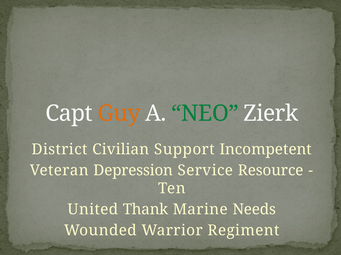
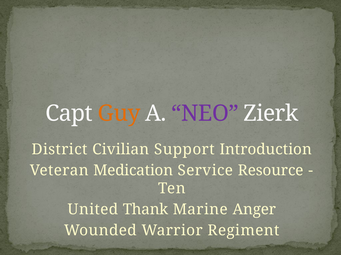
NEO colour: green -> purple (205, 114)
Incompetent: Incompetent -> Introduction (266, 150)
Depression: Depression -> Medication (133, 171)
Needs: Needs -> Anger (254, 210)
